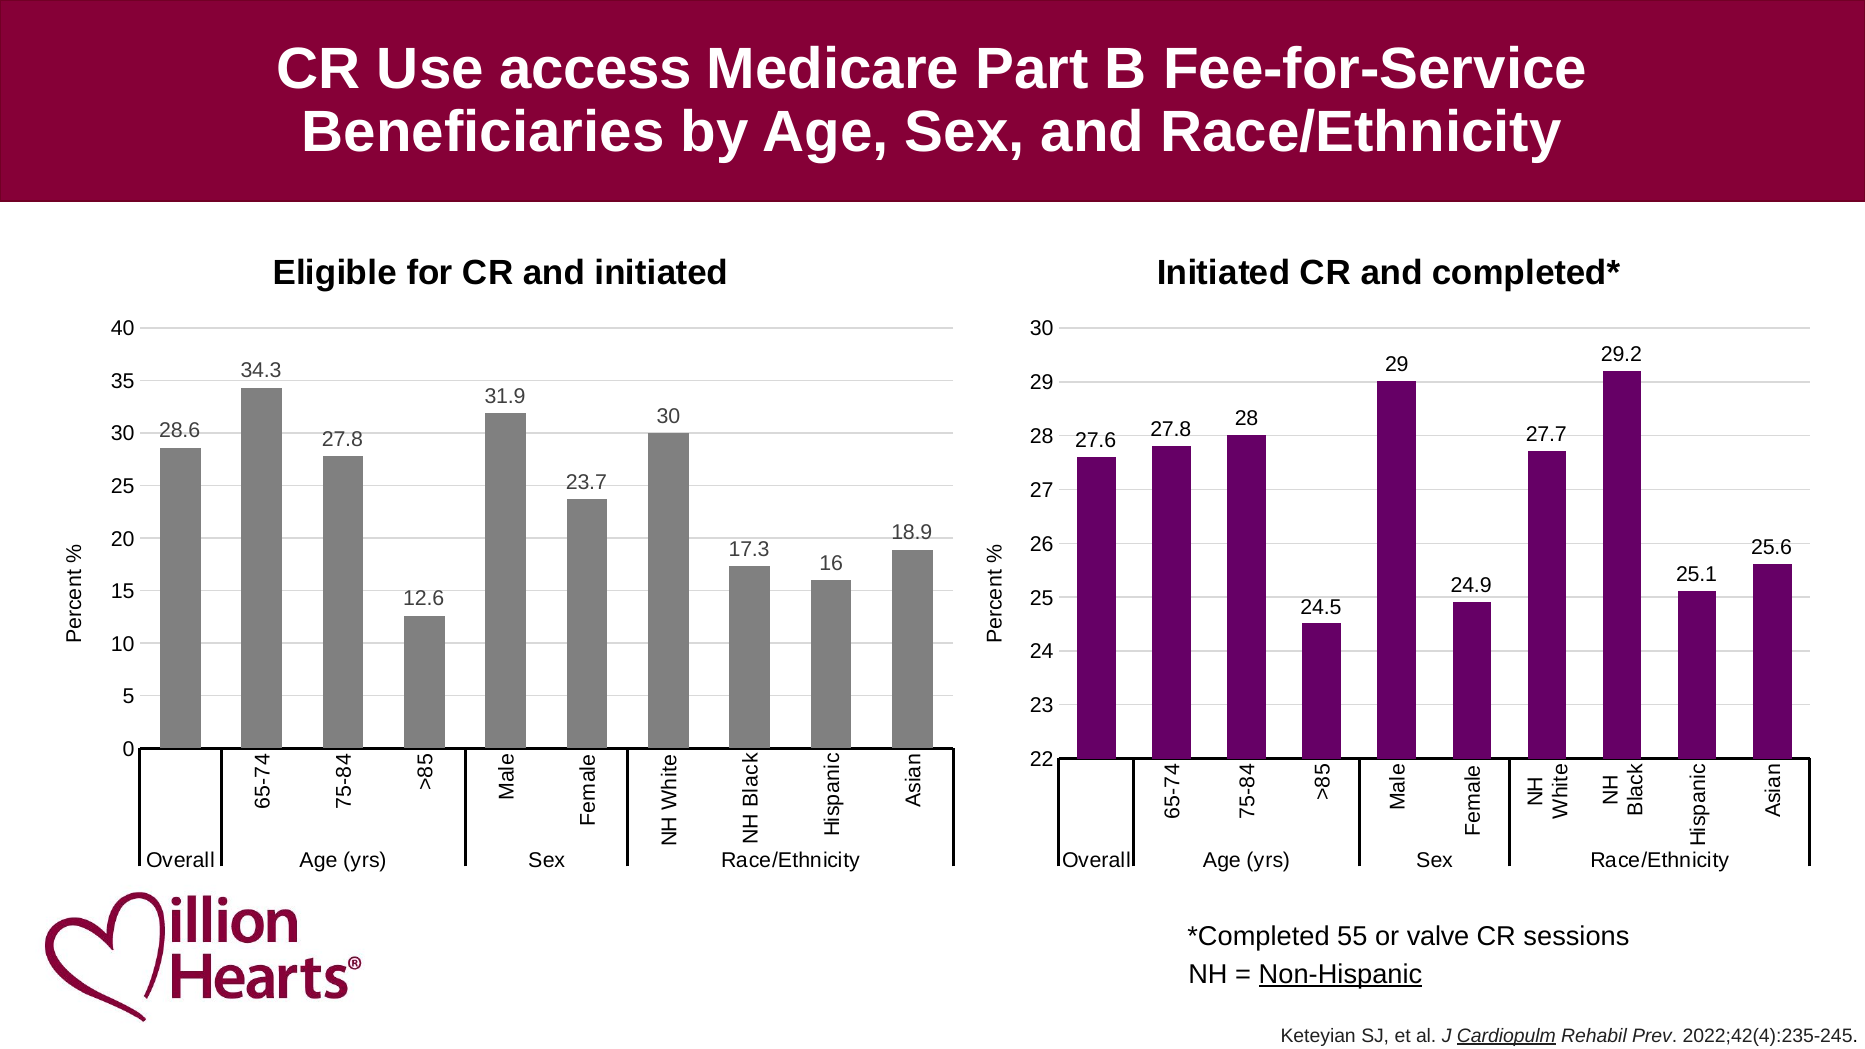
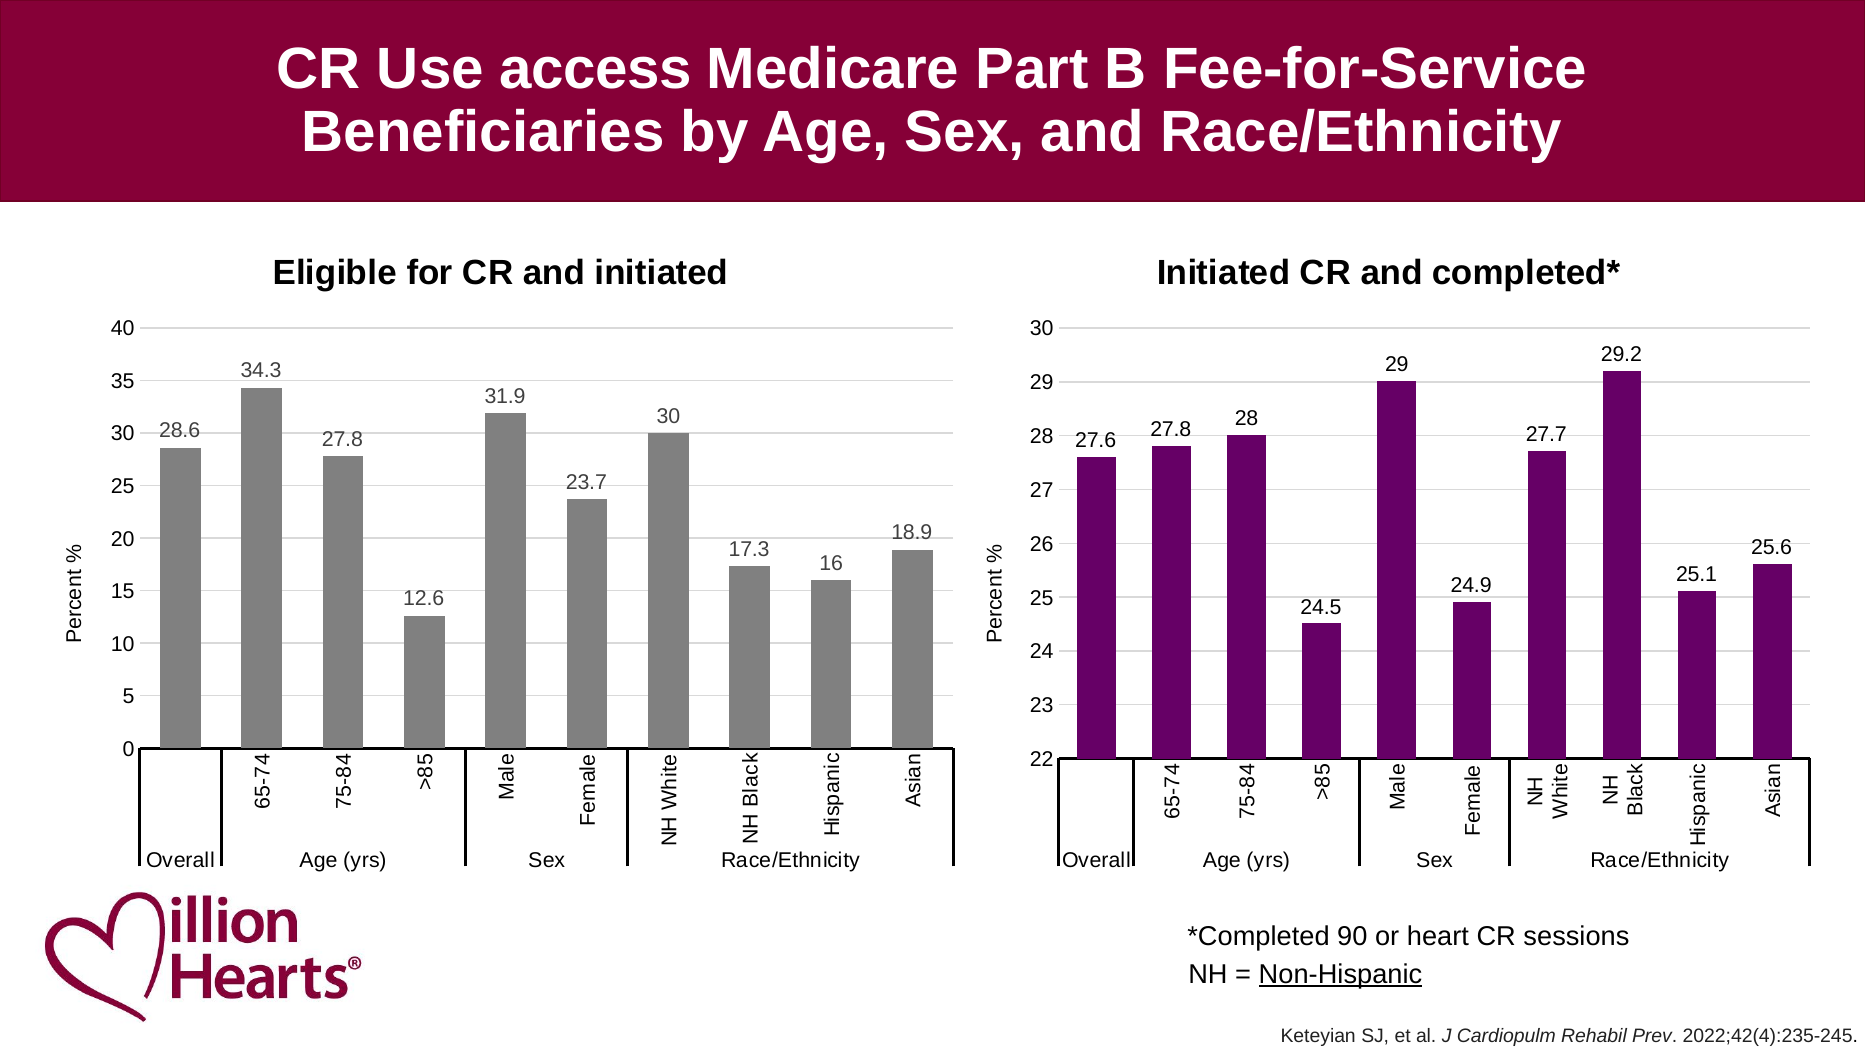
55: 55 -> 90 (1352, 937)
valve: valve -> heart (1438, 937)
Cardiopulm underline: present -> none (1506, 1036)
